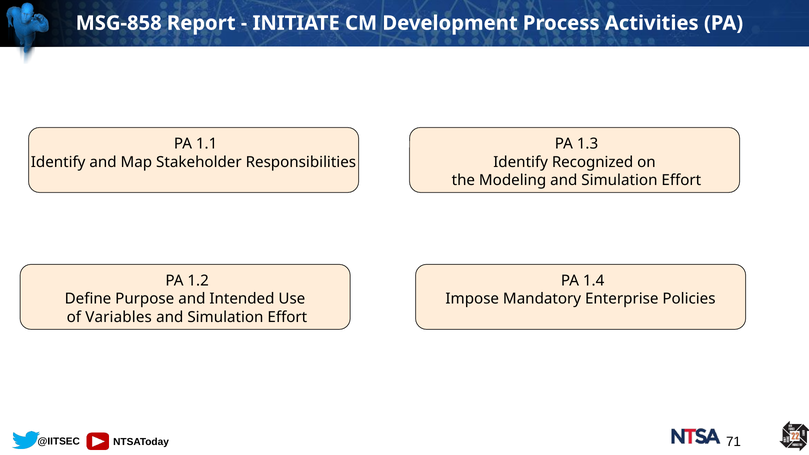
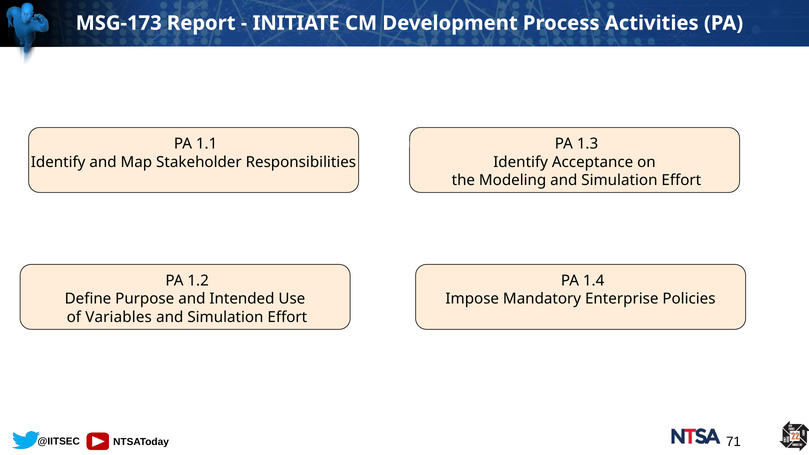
MSG-858: MSG-858 -> MSG-173 (119, 23)
Recognized: Recognized -> Acceptance (593, 162)
